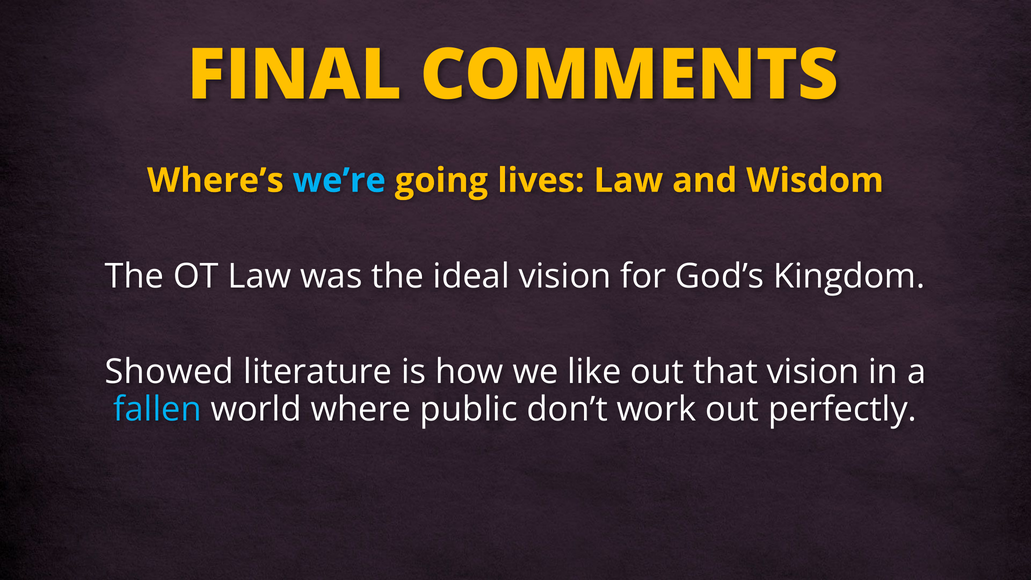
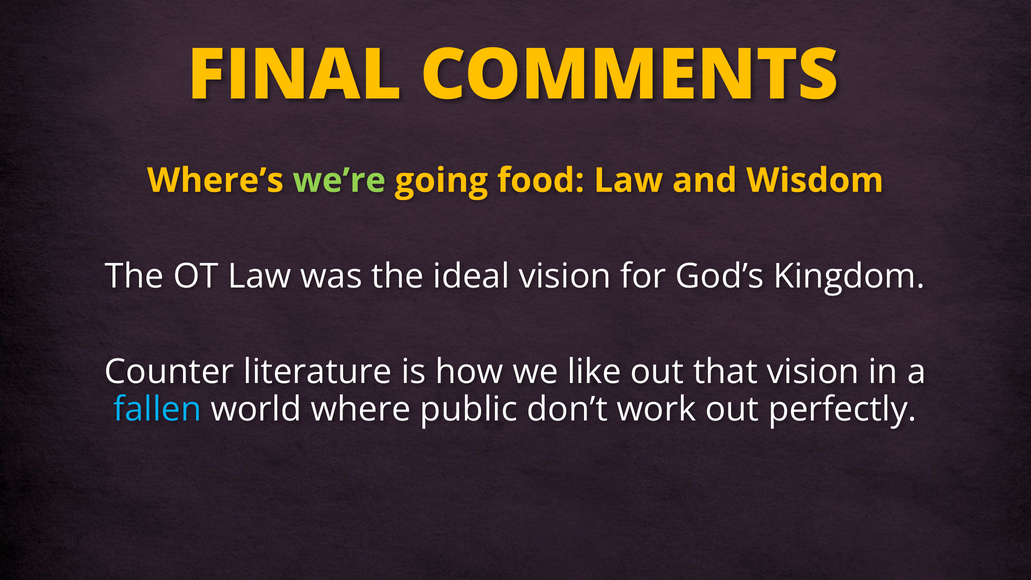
we’re colour: light blue -> light green (339, 181)
lives: lives -> food (541, 181)
Showed: Showed -> Counter (169, 372)
